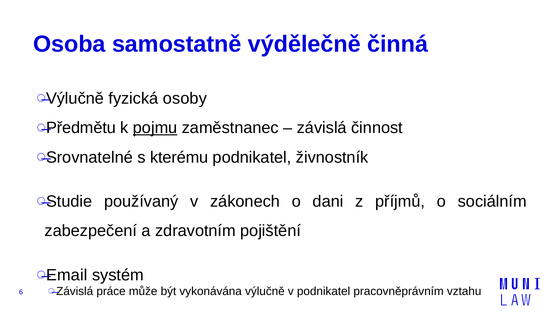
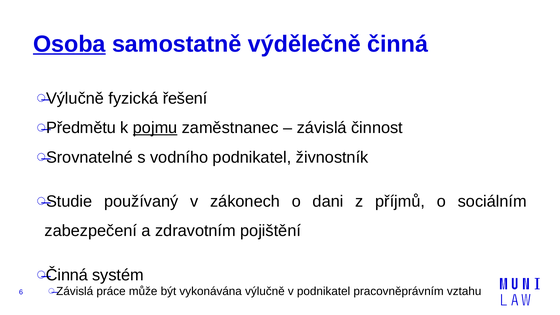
Osoba underline: none -> present (69, 44)
osoby: osoby -> řešení (185, 98)
kterému: kterému -> vodního (179, 157)
Email: Email -> Činná (67, 275)
